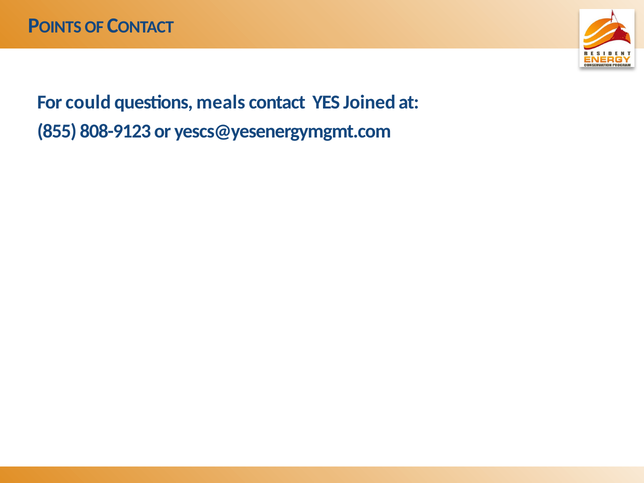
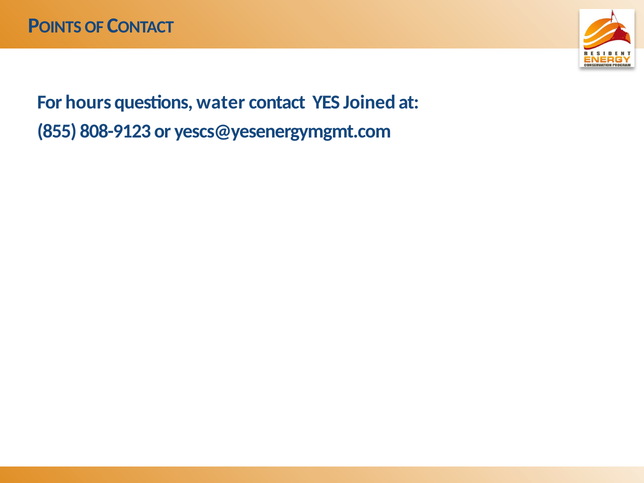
could: could -> hours (88, 102)
meals: meals -> water (221, 102)
